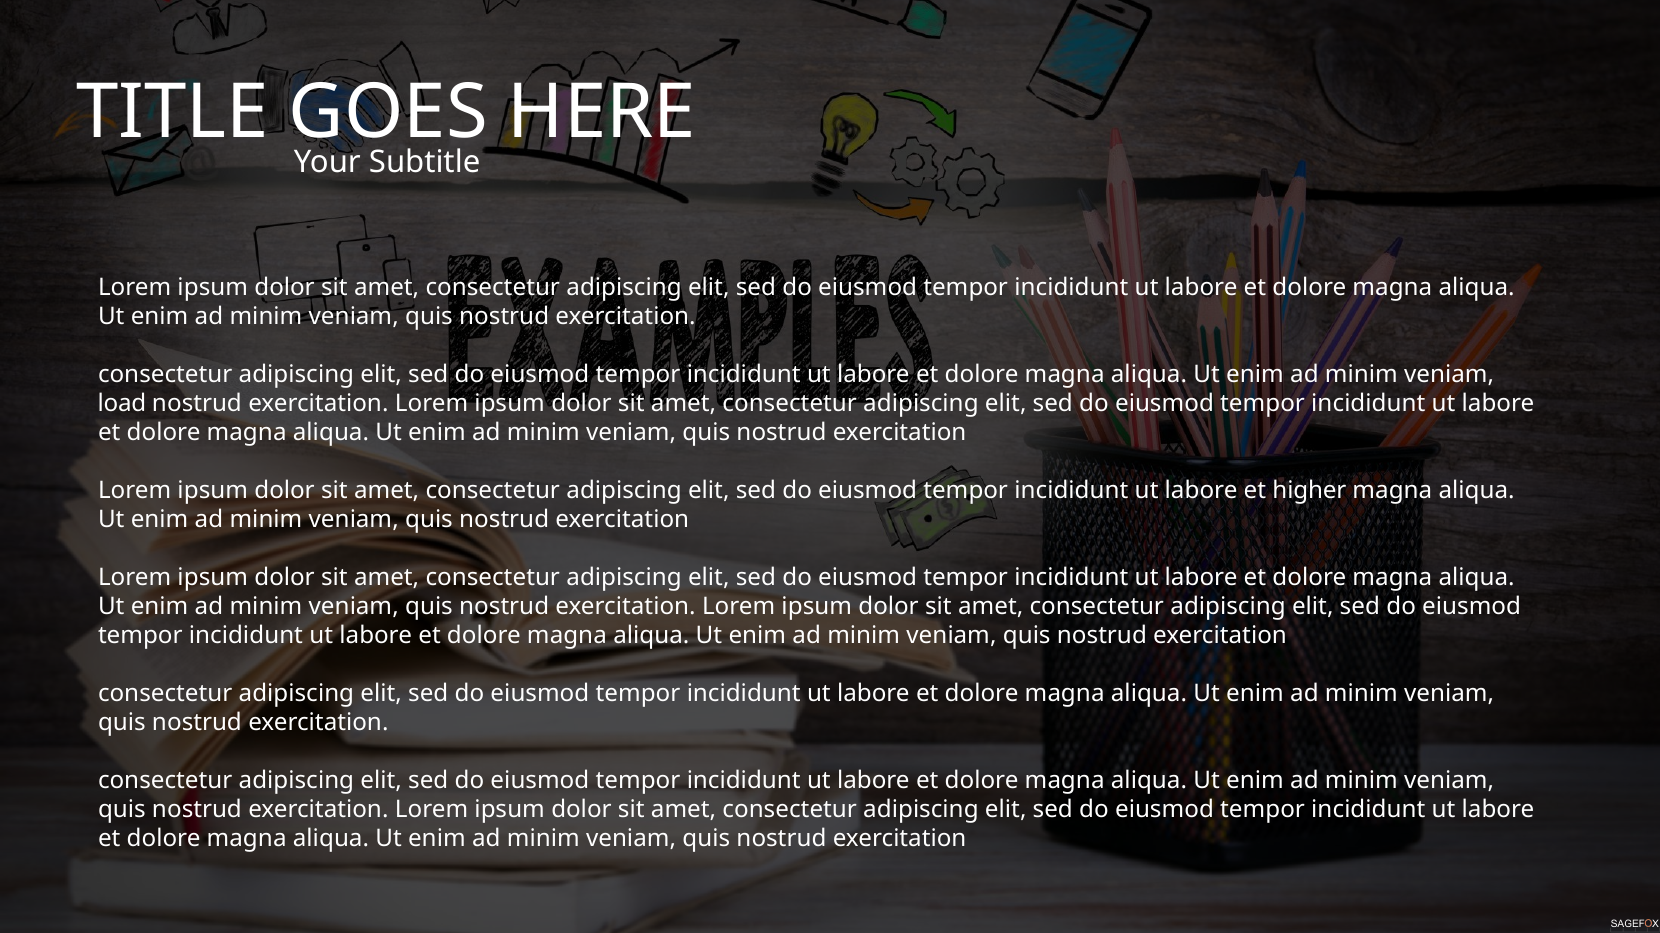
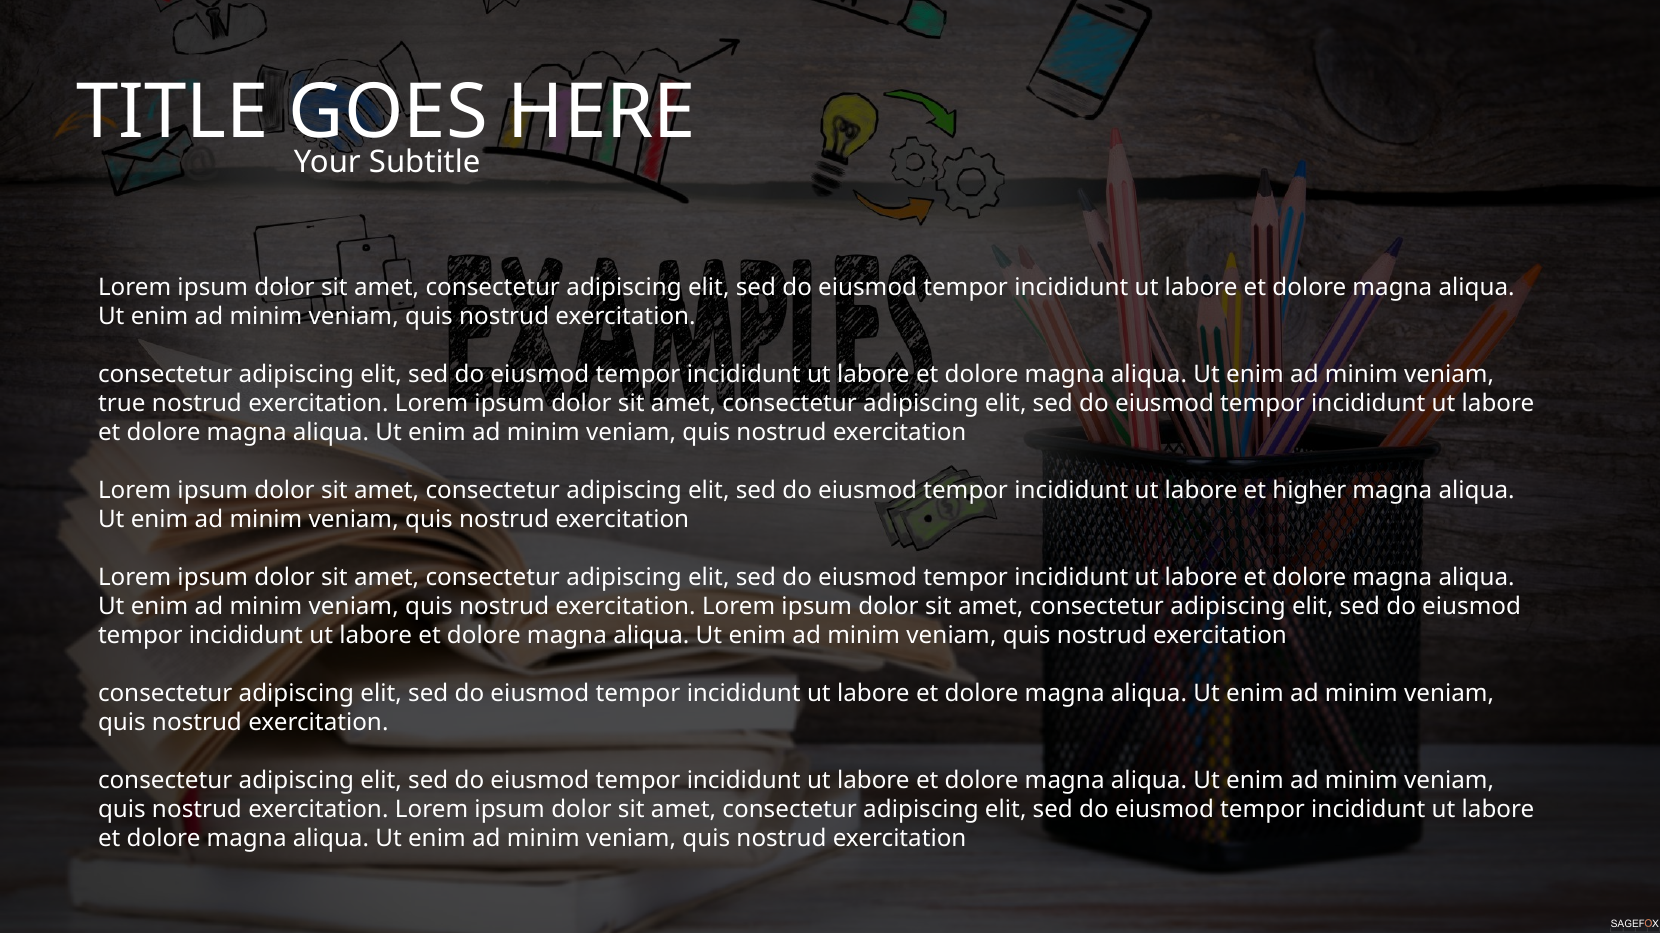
load: load -> true (122, 404)
